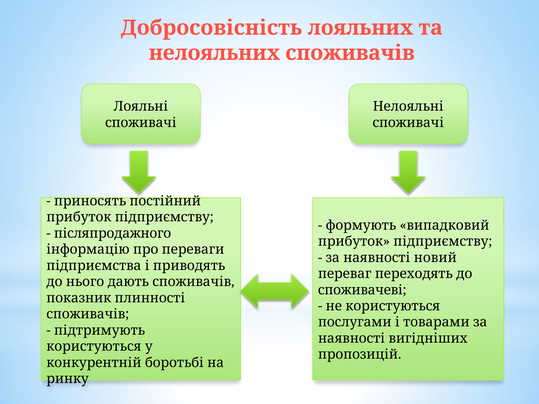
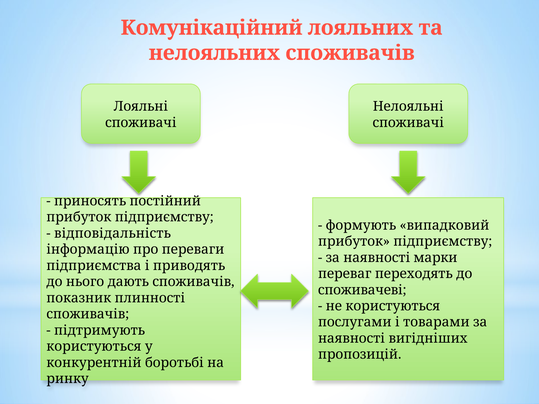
Добросовісність: Добросовісність -> Комунікаційний (212, 28)
післяпродажного: післяпродажного -> відповідальність (112, 233)
новий: новий -> марки (435, 258)
